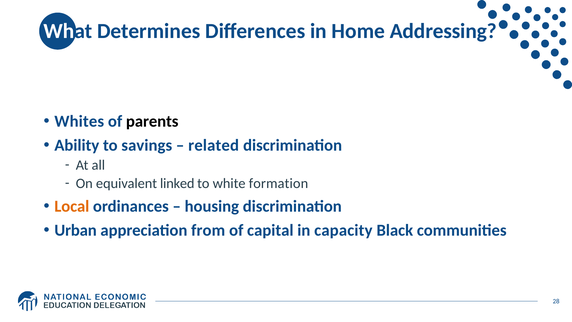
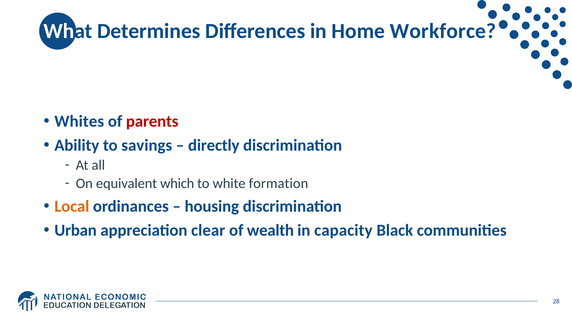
Addressing: Addressing -> Workforce (443, 31)
parents colour: black -> red (152, 121)
related: related -> directly (214, 145)
linked: linked -> which (177, 183)
from: from -> clear (208, 230)
capital: capital -> wealth (270, 230)
